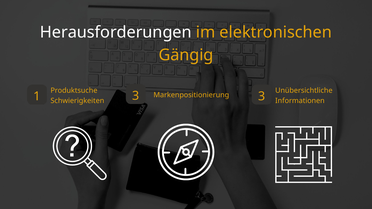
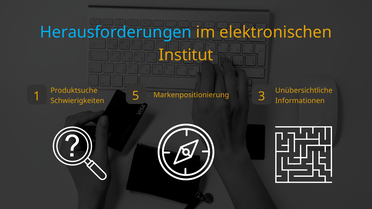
Herausforderungen colour: white -> light blue (116, 32)
Gängig: Gängig -> Institut (186, 55)
1 3: 3 -> 5 (136, 96)
